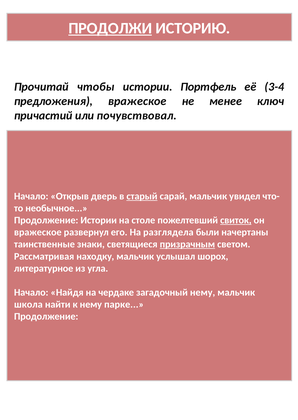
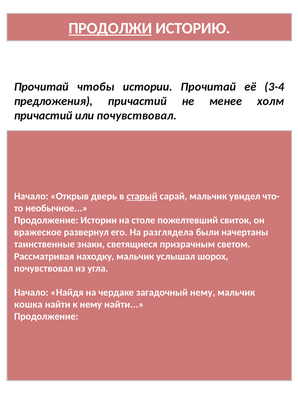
истории Портфель: Портфель -> Прочитай (208, 87)
предложения вражеское: вражеское -> причастий (137, 101)
ключ: ключ -> холм (271, 101)
свиток underline: present -> none (236, 220)
призрачным underline: present -> none (187, 244)
литературное: литературное -> почувствовал (44, 268)
школа: школа -> кошка (28, 304)
нему парке: парке -> найти (124, 304)
